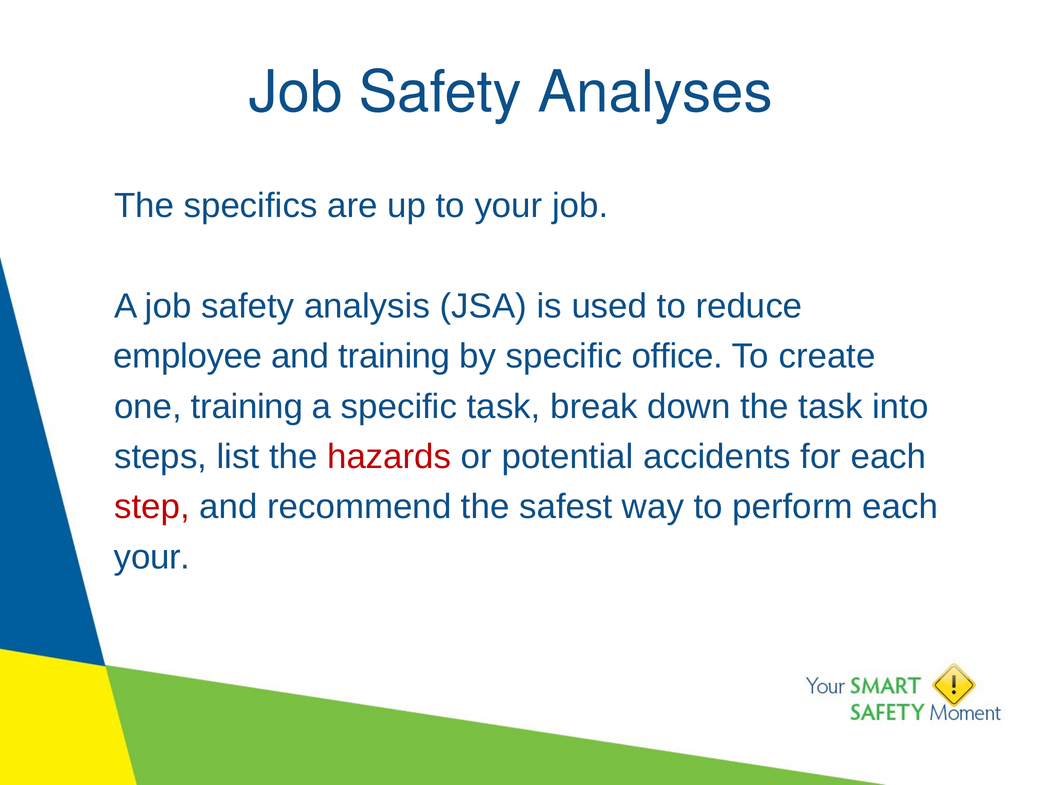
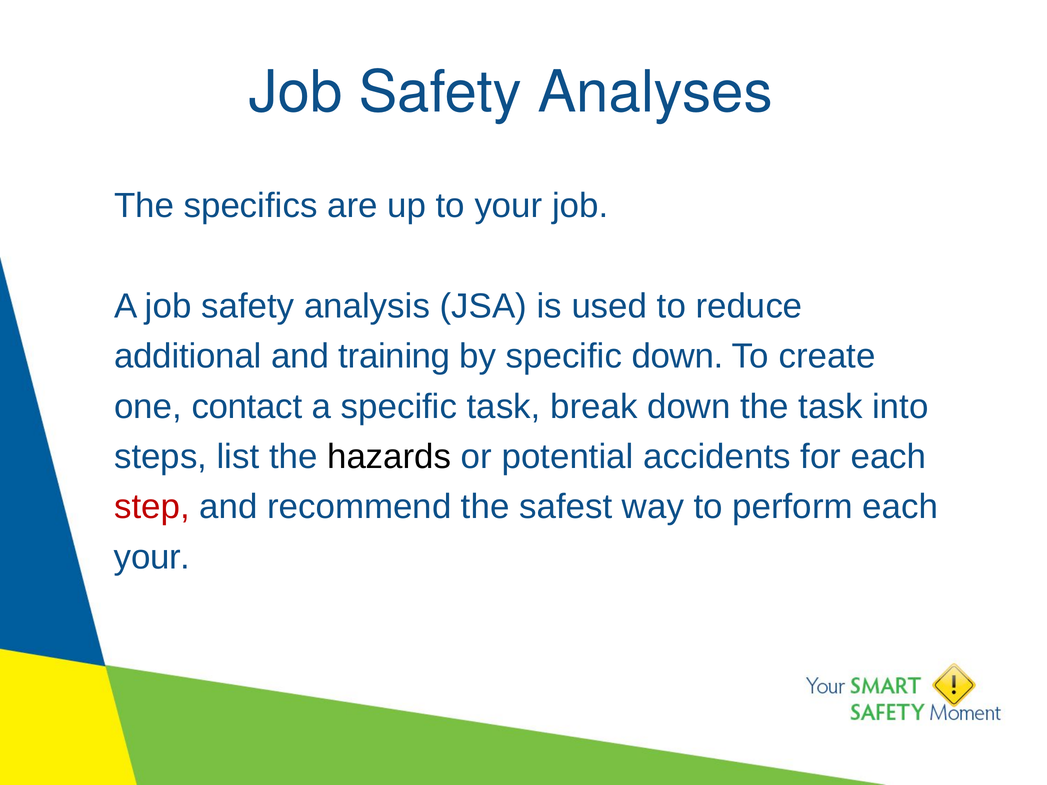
employee: employee -> additional (188, 356)
specific office: office -> down (677, 356)
one training: training -> contact (247, 407)
hazards colour: red -> black (389, 457)
